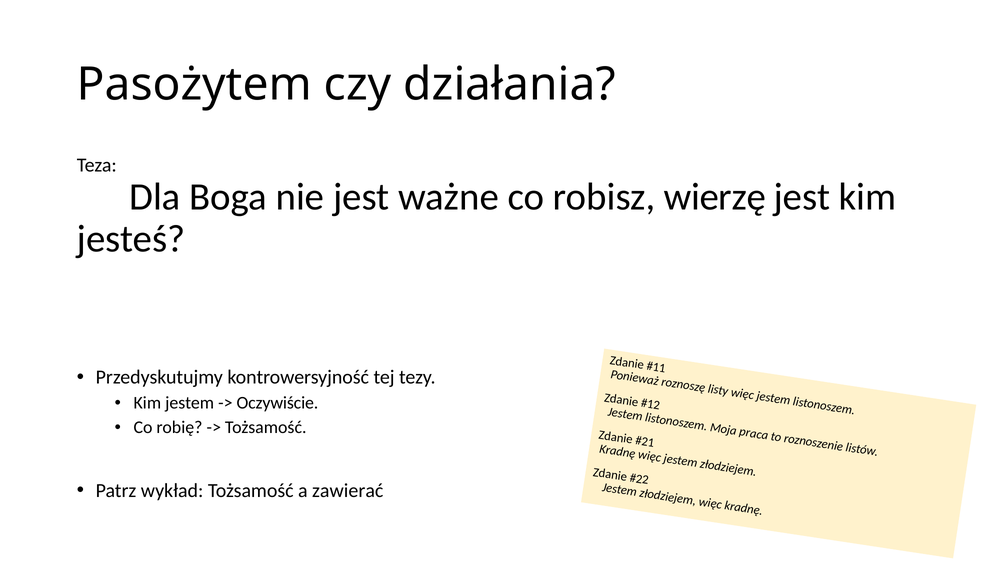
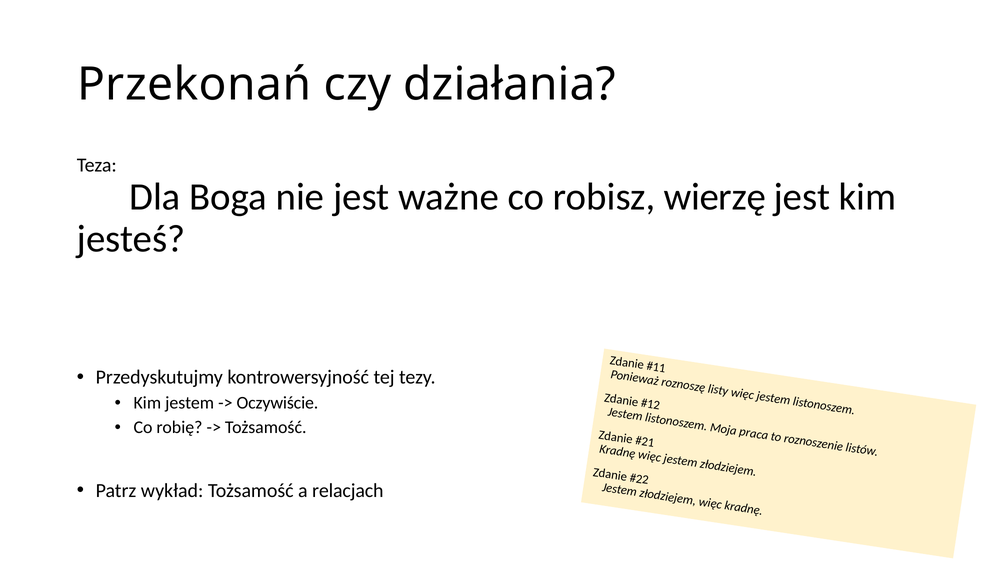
Pasożytem: Pasożytem -> Przekonań (194, 85)
zawierać: zawierać -> relacjach (348, 490)
